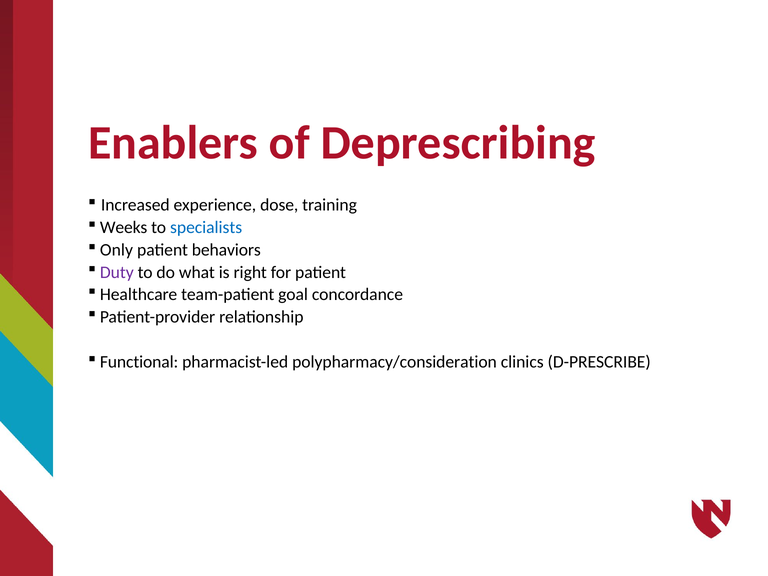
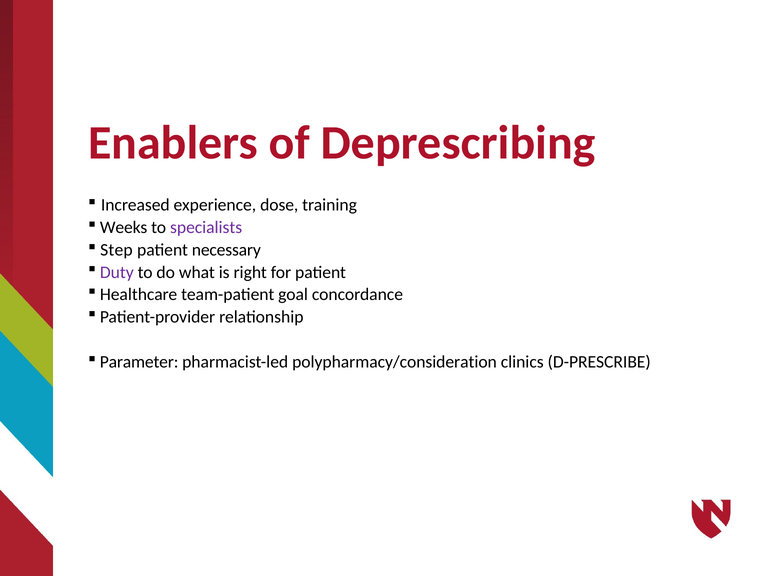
specialists colour: blue -> purple (206, 227)
Only: Only -> Step (116, 250)
behaviors: behaviors -> necessary (226, 250)
Functional: Functional -> Parameter (139, 362)
